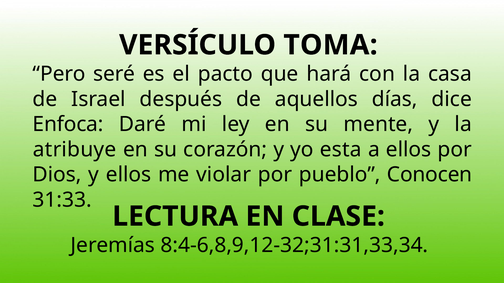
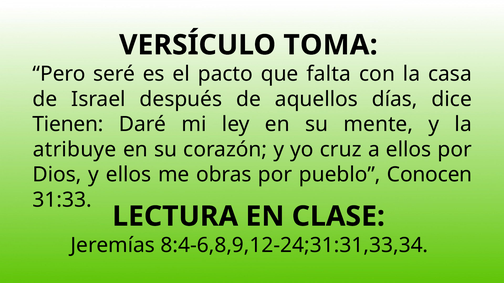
hará: hará -> falta (329, 74)
Enfoca: Enfoca -> Tienen (68, 125)
esta: esta -> cruz (341, 150)
violar: violar -> obras (224, 175)
8:4-6,8,9,12-32;31:31,33,34: 8:4-6,8,9,12-32;31:31,33,34 -> 8:4-6,8,9,12-24;31:31,33,34 (294, 246)
